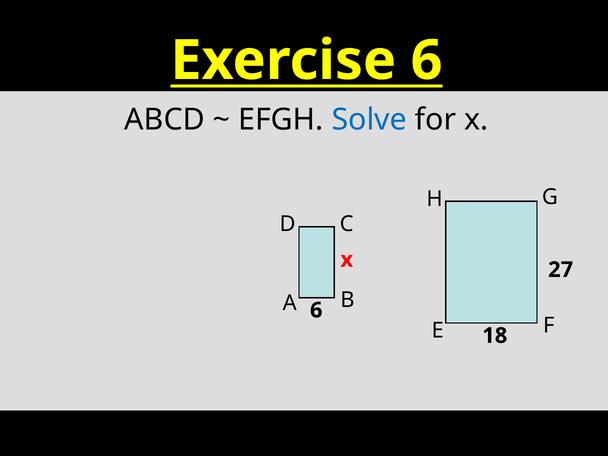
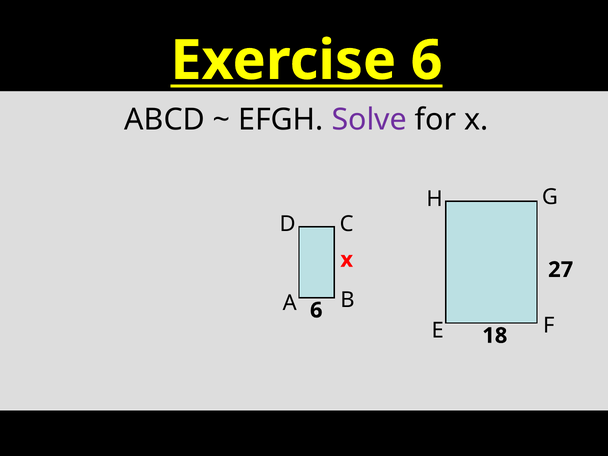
Solve colour: blue -> purple (369, 120)
